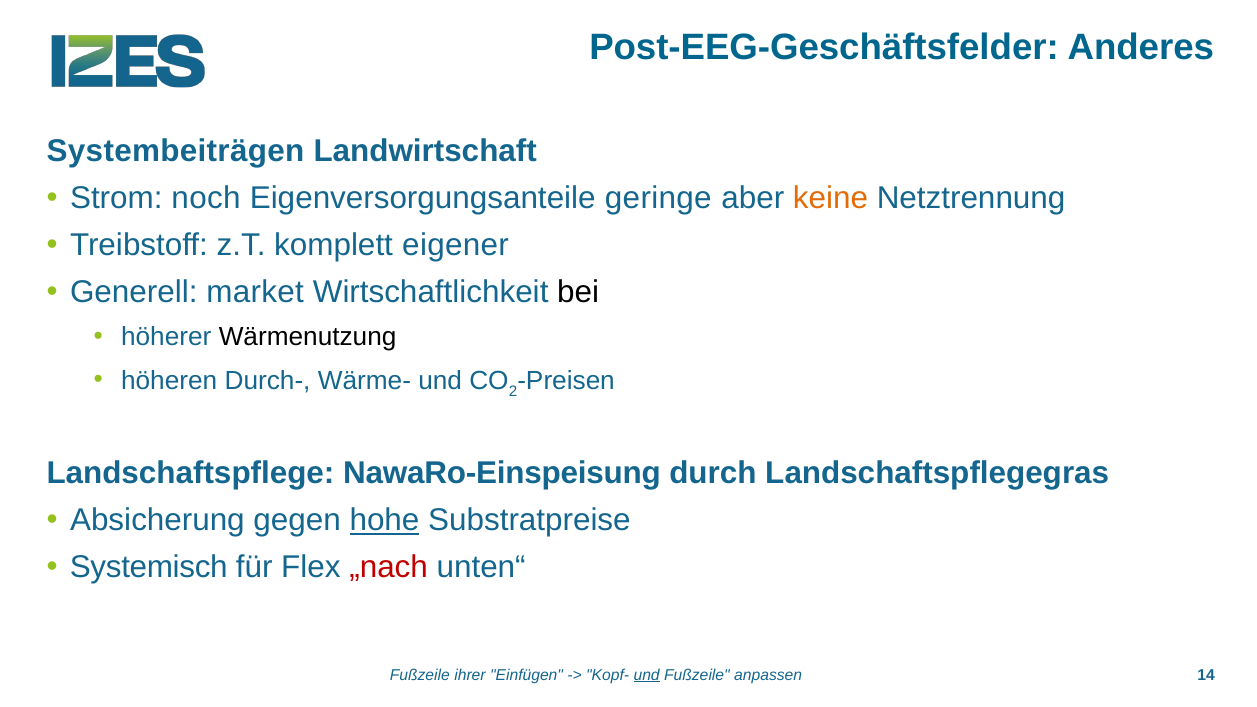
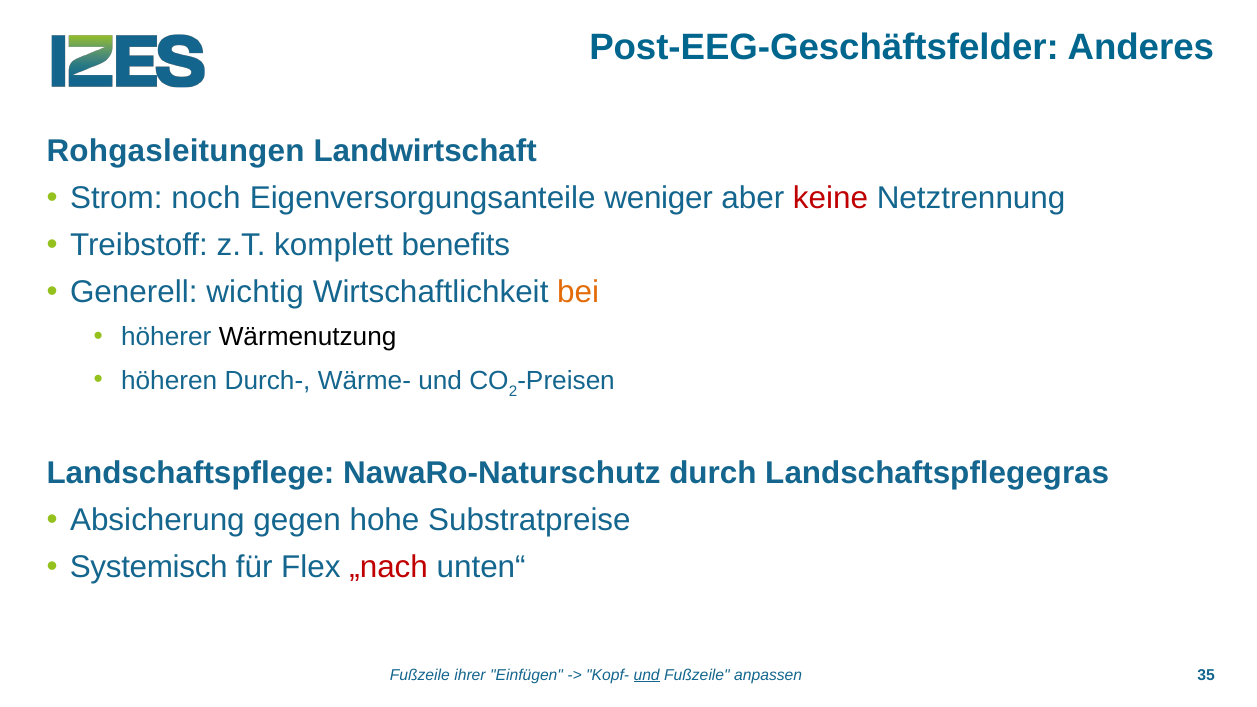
Systembeiträgen: Systembeiträgen -> Rohgasleitungen (176, 151)
geringe: geringe -> weniger (659, 198)
keine colour: orange -> red (830, 198)
eigener: eigener -> benefits (456, 245)
market: market -> wichtig (255, 292)
bei colour: black -> orange (578, 292)
NawaRo-Einspeisung: NawaRo-Einspeisung -> NawaRo-Naturschutz (502, 473)
hohe underline: present -> none (385, 520)
14: 14 -> 35 (1206, 675)
